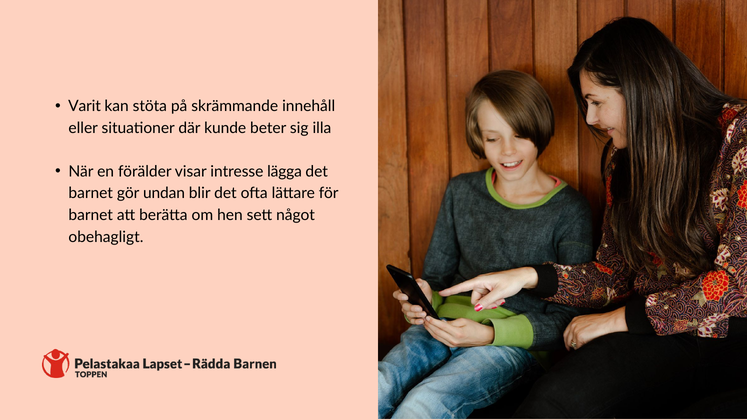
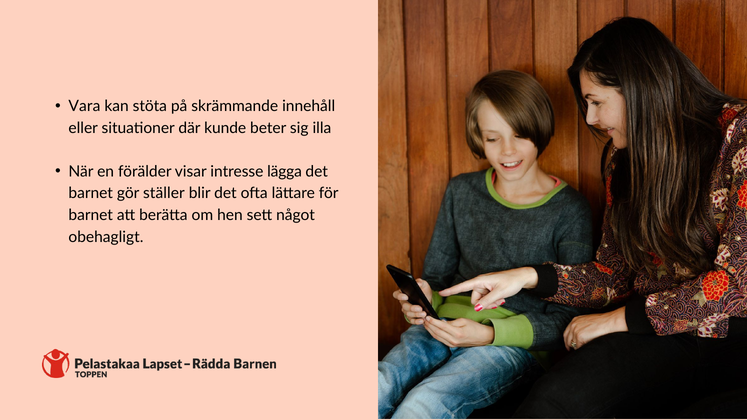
Varit: Varit -> Vara (84, 106)
undan: undan -> ställer (164, 193)
